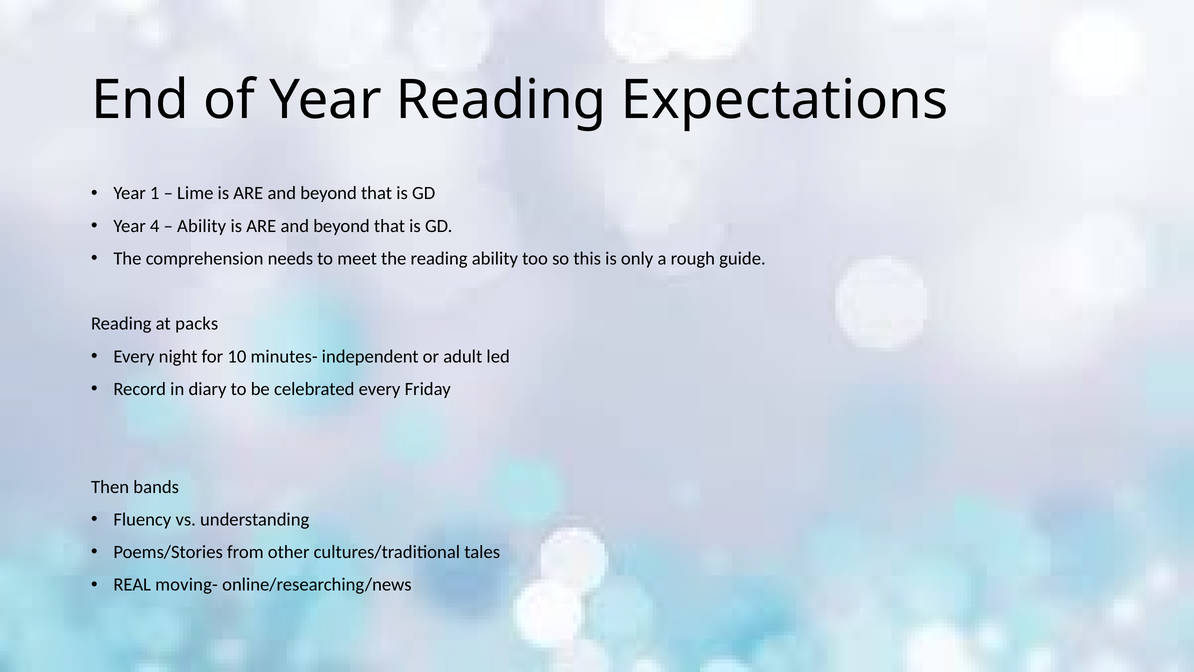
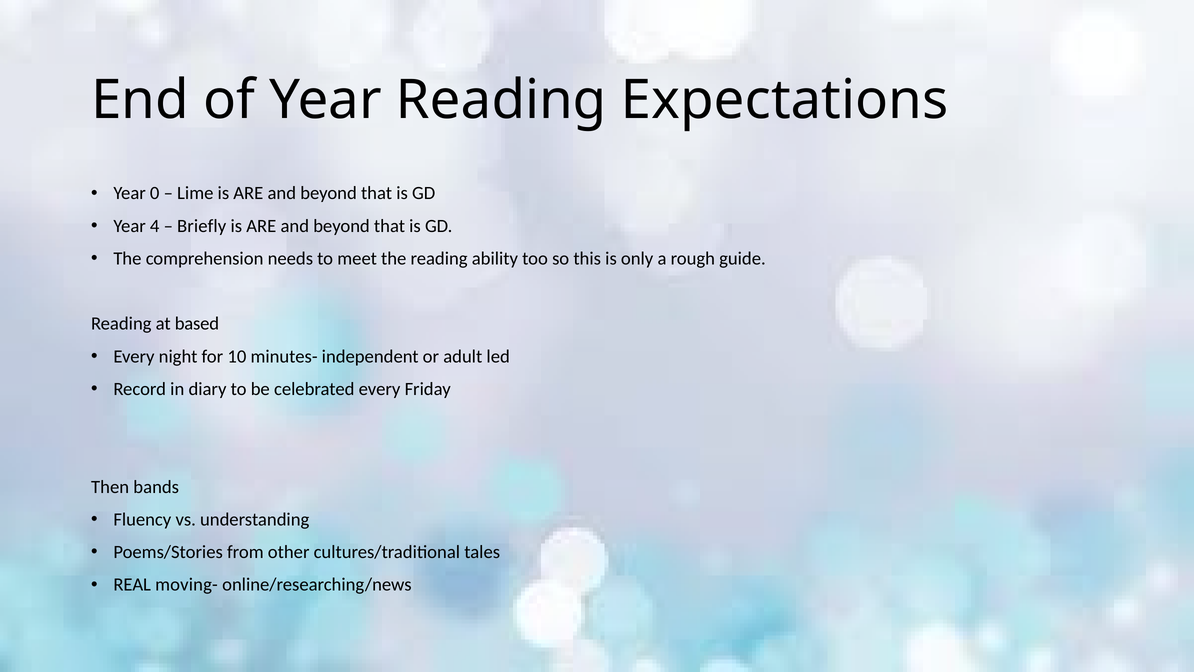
1: 1 -> 0 (155, 193)
Ability: Ability -> Briefly (202, 226)
packs: packs -> based (197, 324)
